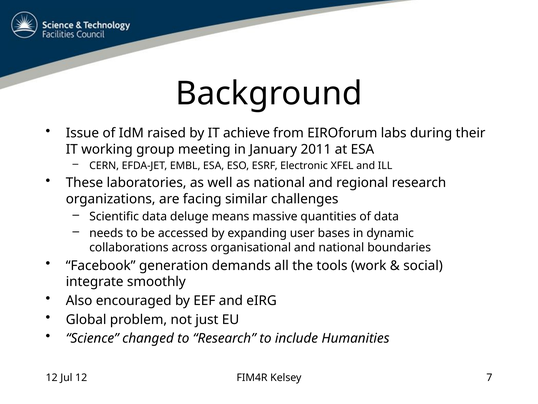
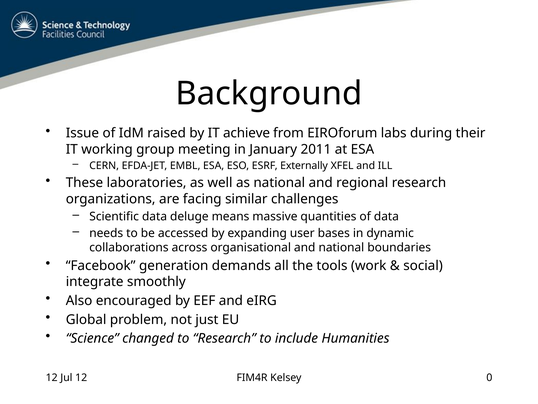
Electronic: Electronic -> Externally (304, 165)
7: 7 -> 0 (489, 377)
